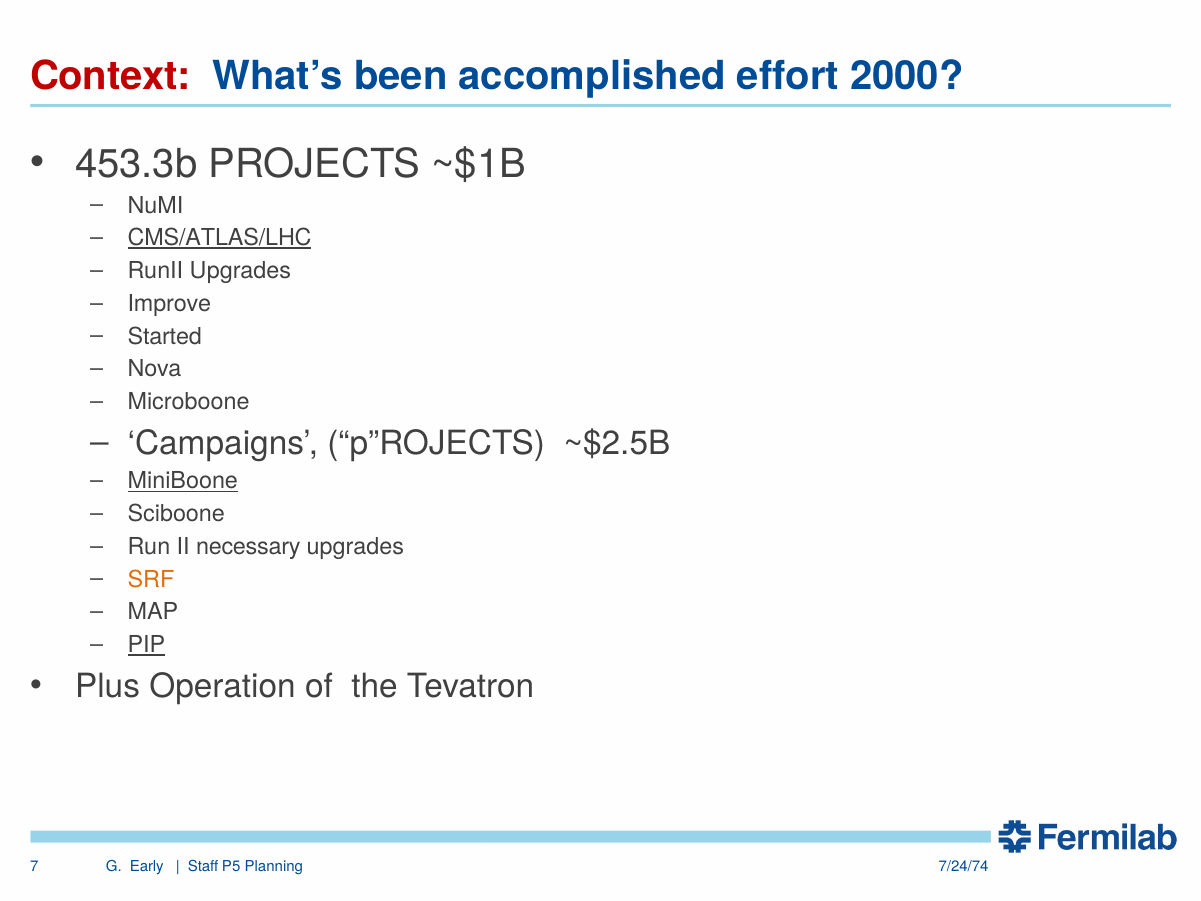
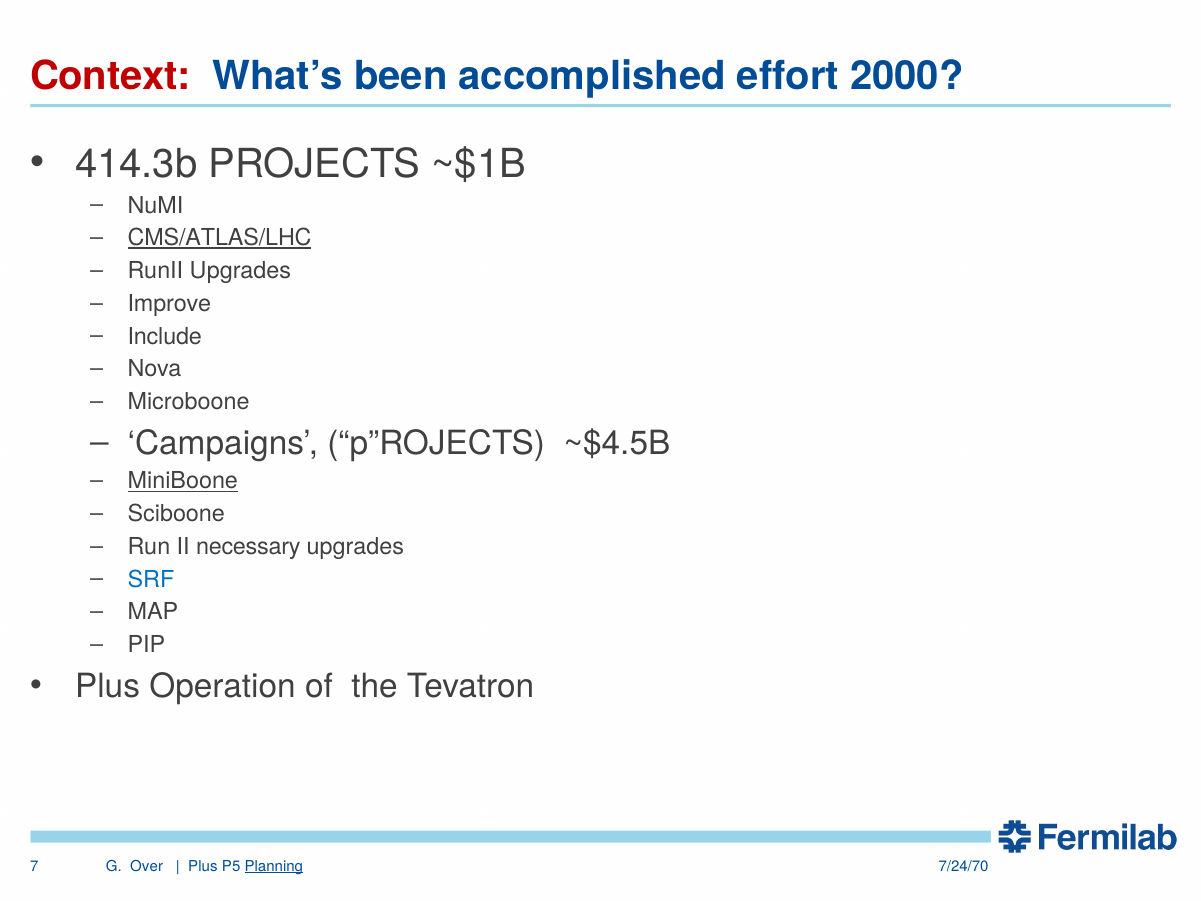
453.3b: 453.3b -> 414.3b (136, 164)
Started: Started -> Include (165, 336)
~$2.5B: ~$2.5B -> ~$4.5B (617, 443)
SRF colour: orange -> blue (151, 579)
PIP underline: present -> none (146, 645)
Early: Early -> Over (147, 866)
Staff: Staff -> Plus (203, 866)
Planning underline: none -> present (274, 866)
7/24/74: 7/24/74 -> 7/24/70 (964, 866)
